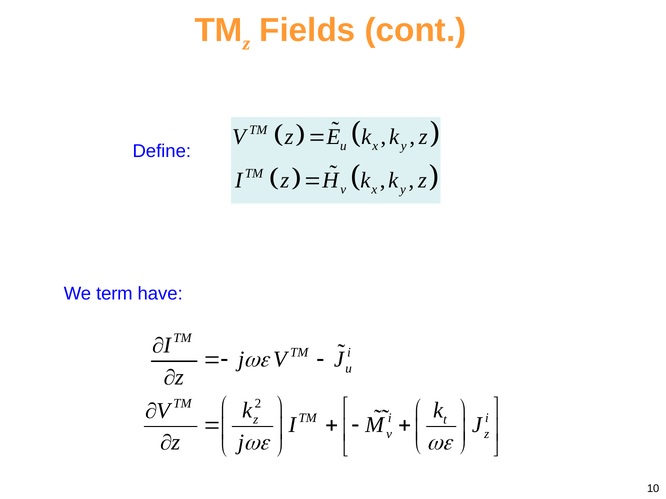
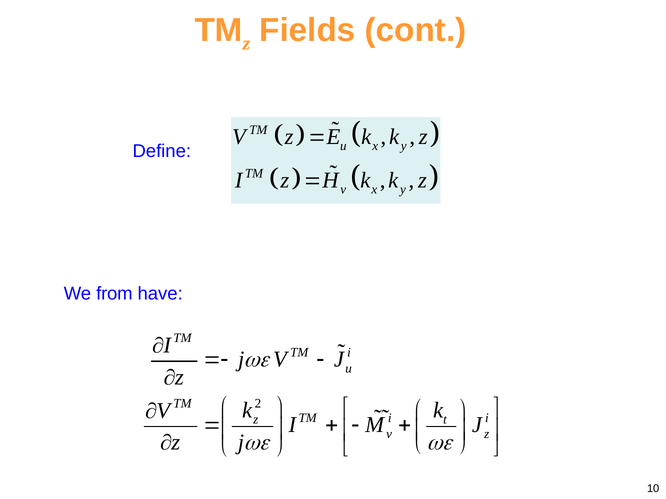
term: term -> from (114, 294)
